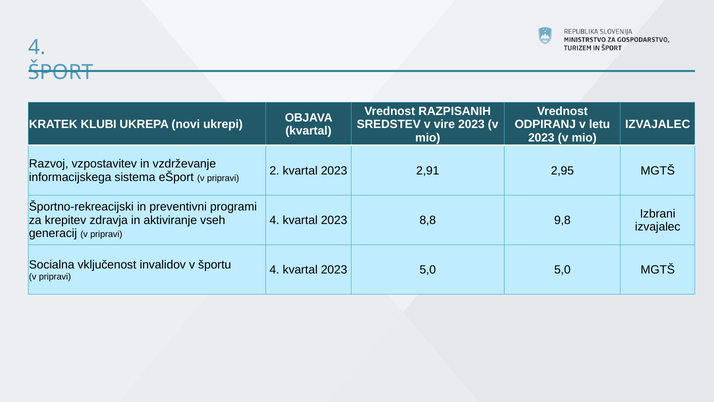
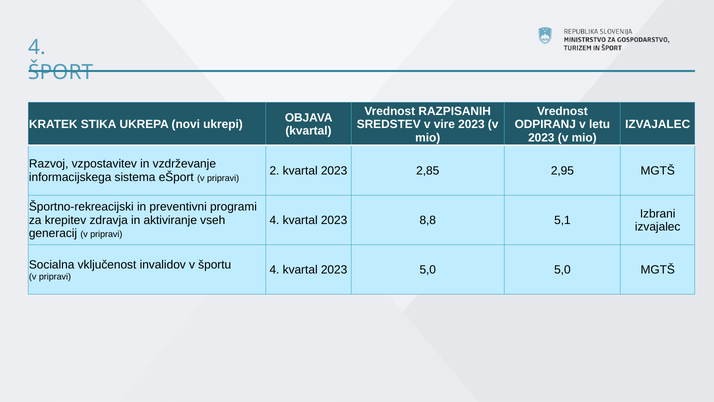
KLUBI: KLUBI -> STIKA (99, 124)
2,91: 2,91 -> 2,85 (428, 170)
9,8: 9,8 -> 5,1 (562, 220)
